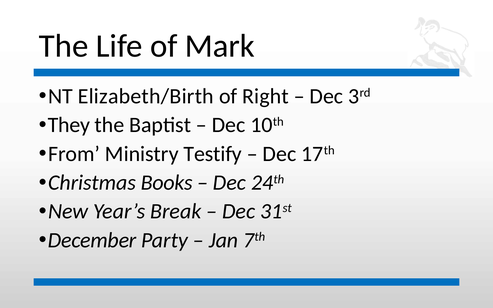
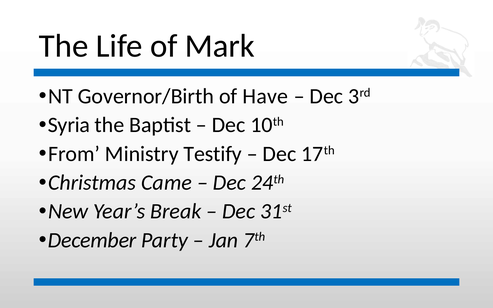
Elizabeth/Birth: Elizabeth/Birth -> Governor/Birth (146, 96)
Right: Right -> Have (265, 96)
They: They -> Syria (69, 125)
Books: Books -> Came (167, 183)
